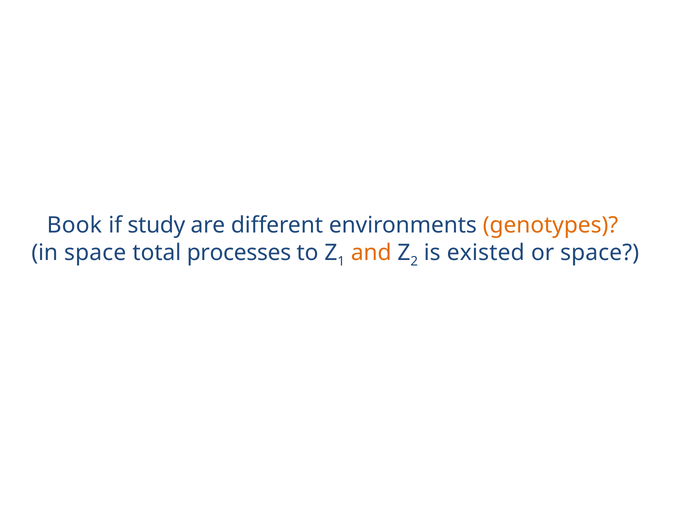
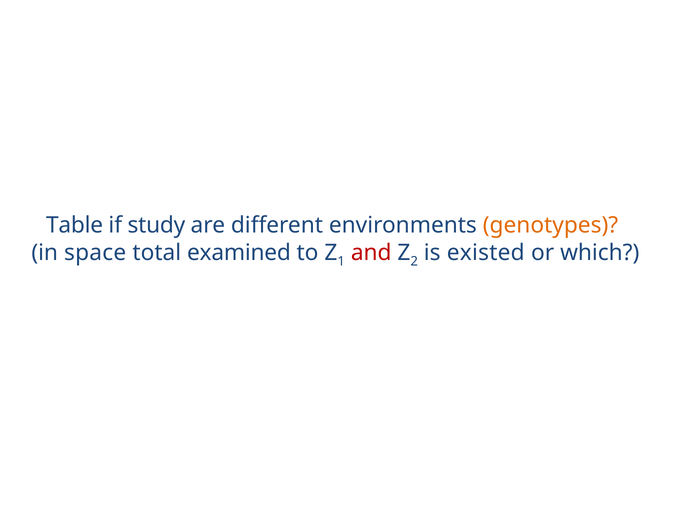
Book: Book -> Table (75, 225)
processes: processes -> examined (239, 252)
and colour: orange -> red (371, 252)
or space: space -> which (600, 252)
